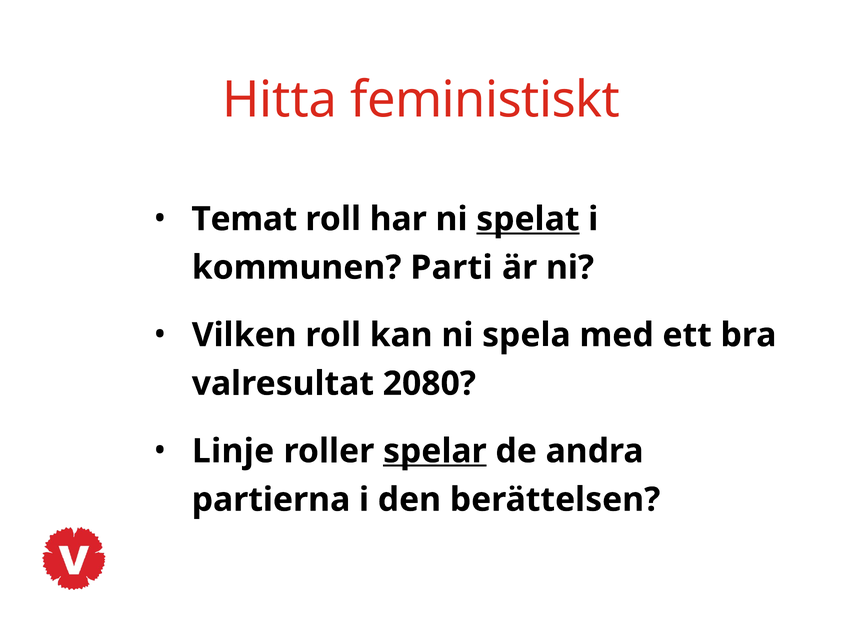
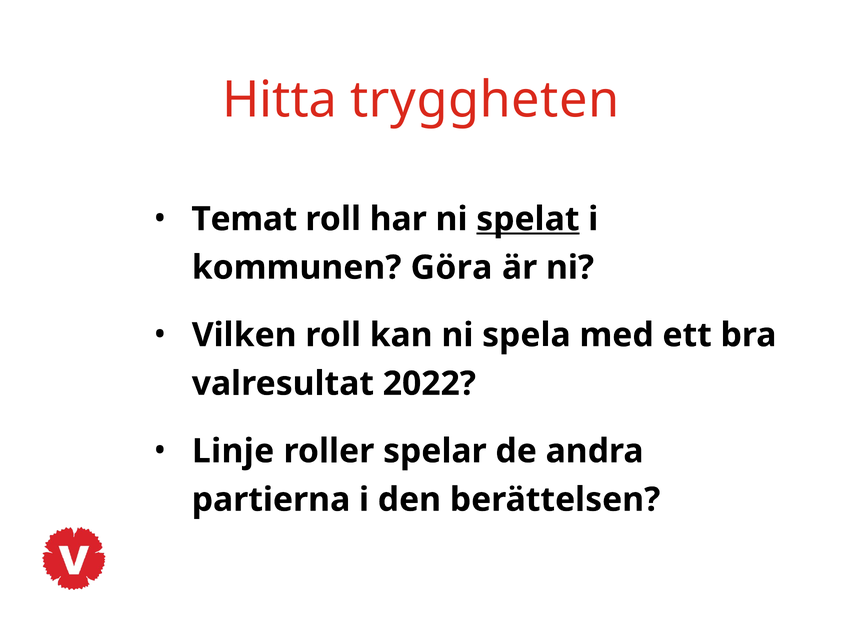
feministiskt: feministiskt -> tryggheten (485, 100)
Parti: Parti -> Göra (451, 267)
2080: 2080 -> 2022 (429, 383)
spelar underline: present -> none (435, 451)
